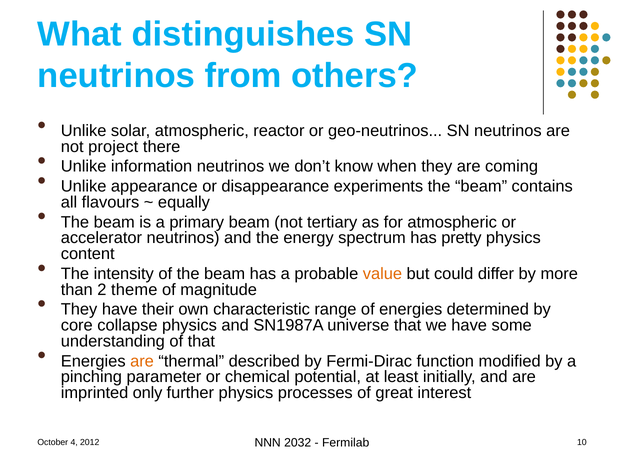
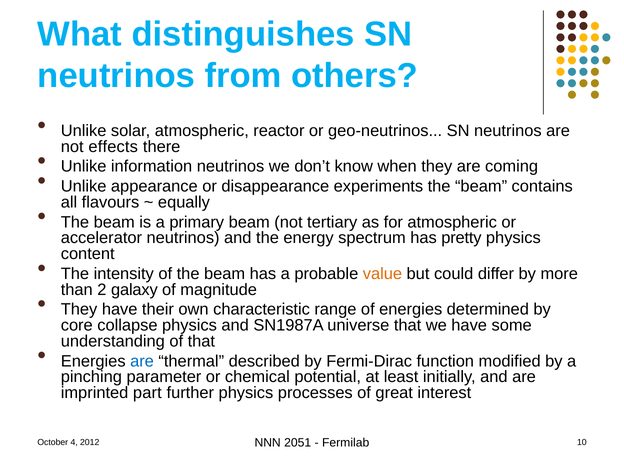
project: project -> effects (113, 147)
theme: theme -> galaxy (134, 290)
are colour: orange -> blue (142, 361)
only: only -> part (147, 393)
2032: 2032 -> 2051 (298, 443)
